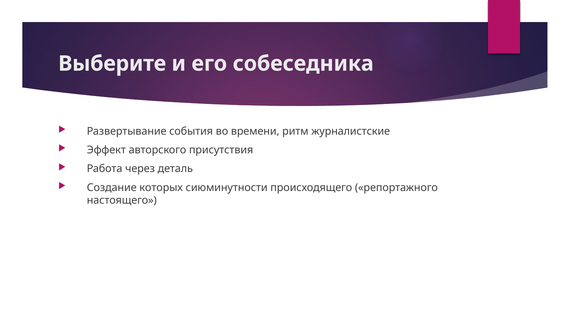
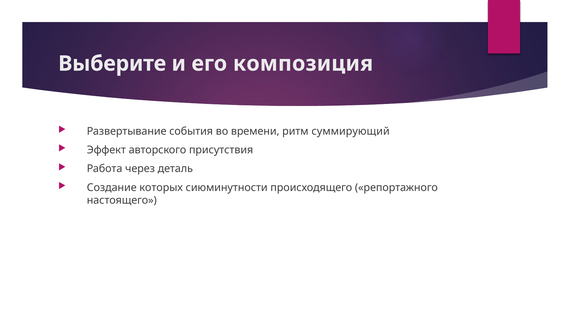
собеседника: собеседника -> композиция (303, 64)
журналистские: журналистские -> суммирующий (351, 131)
